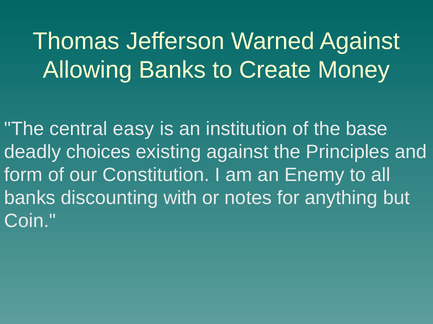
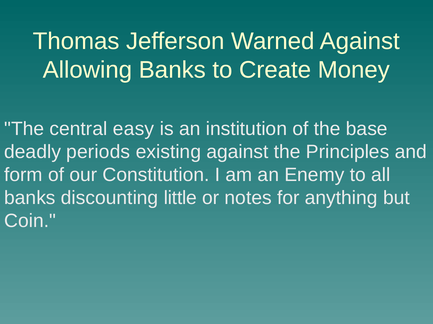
choices: choices -> periods (98, 152)
with: with -> little (180, 198)
